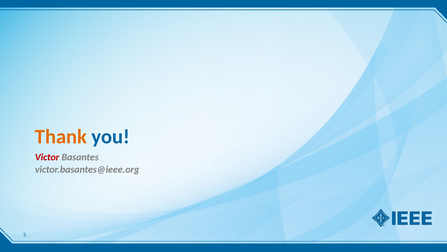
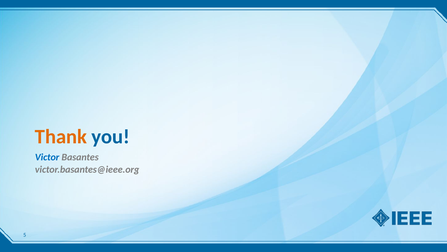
Victor colour: red -> blue (47, 157)
